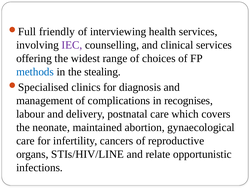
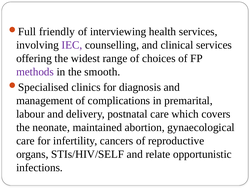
methods colour: blue -> purple (35, 72)
stealing: stealing -> smooth (102, 72)
recognises: recognises -> premarital (188, 100)
STIs/HIV/LINE: STIs/HIV/LINE -> STIs/HIV/SELF (88, 154)
